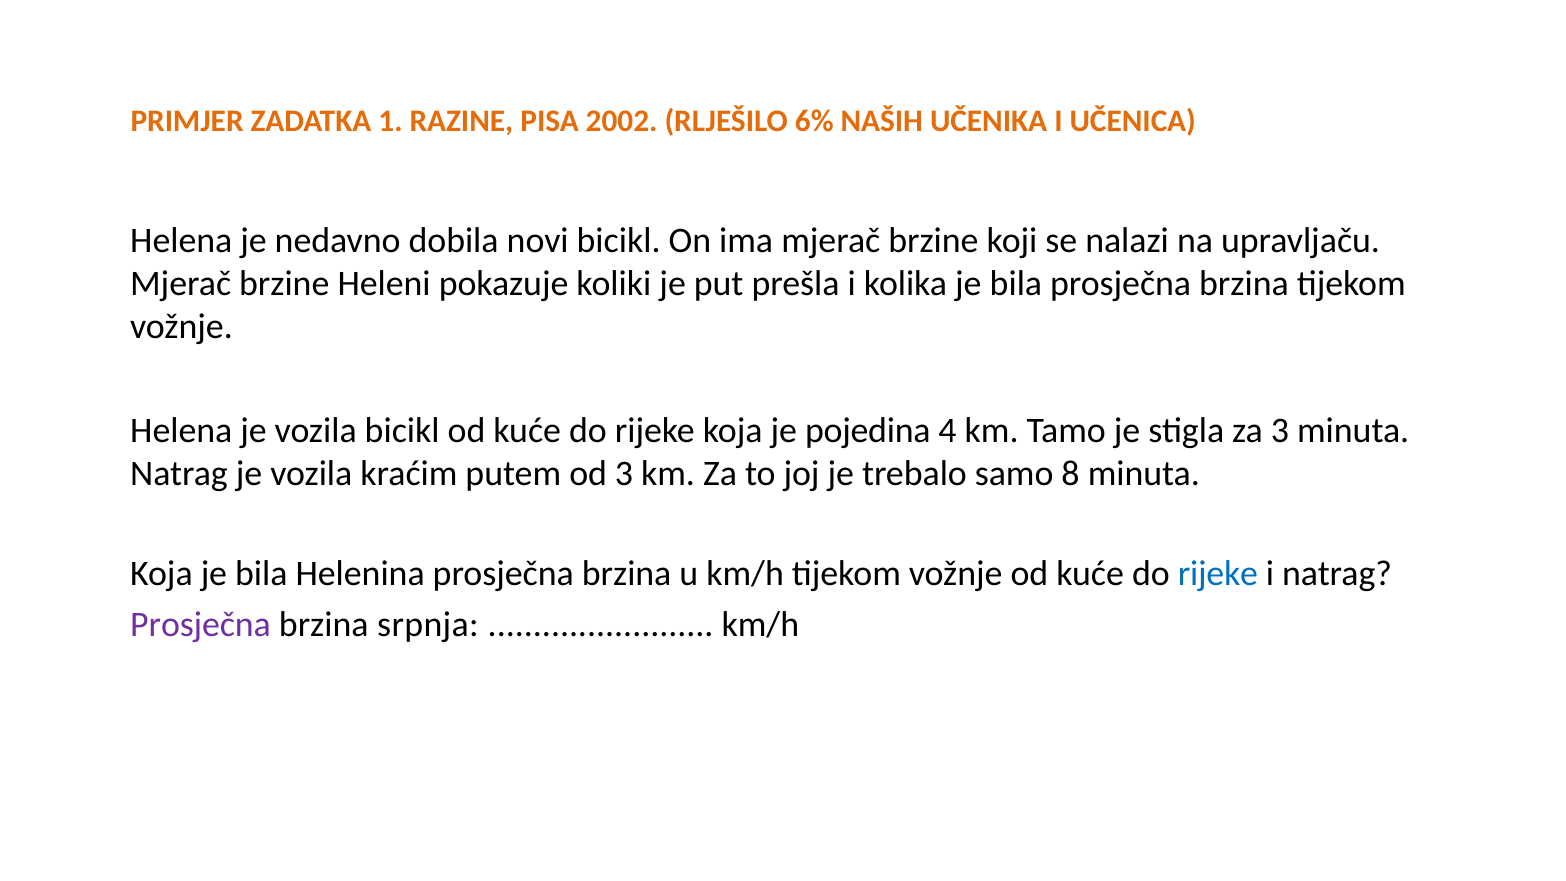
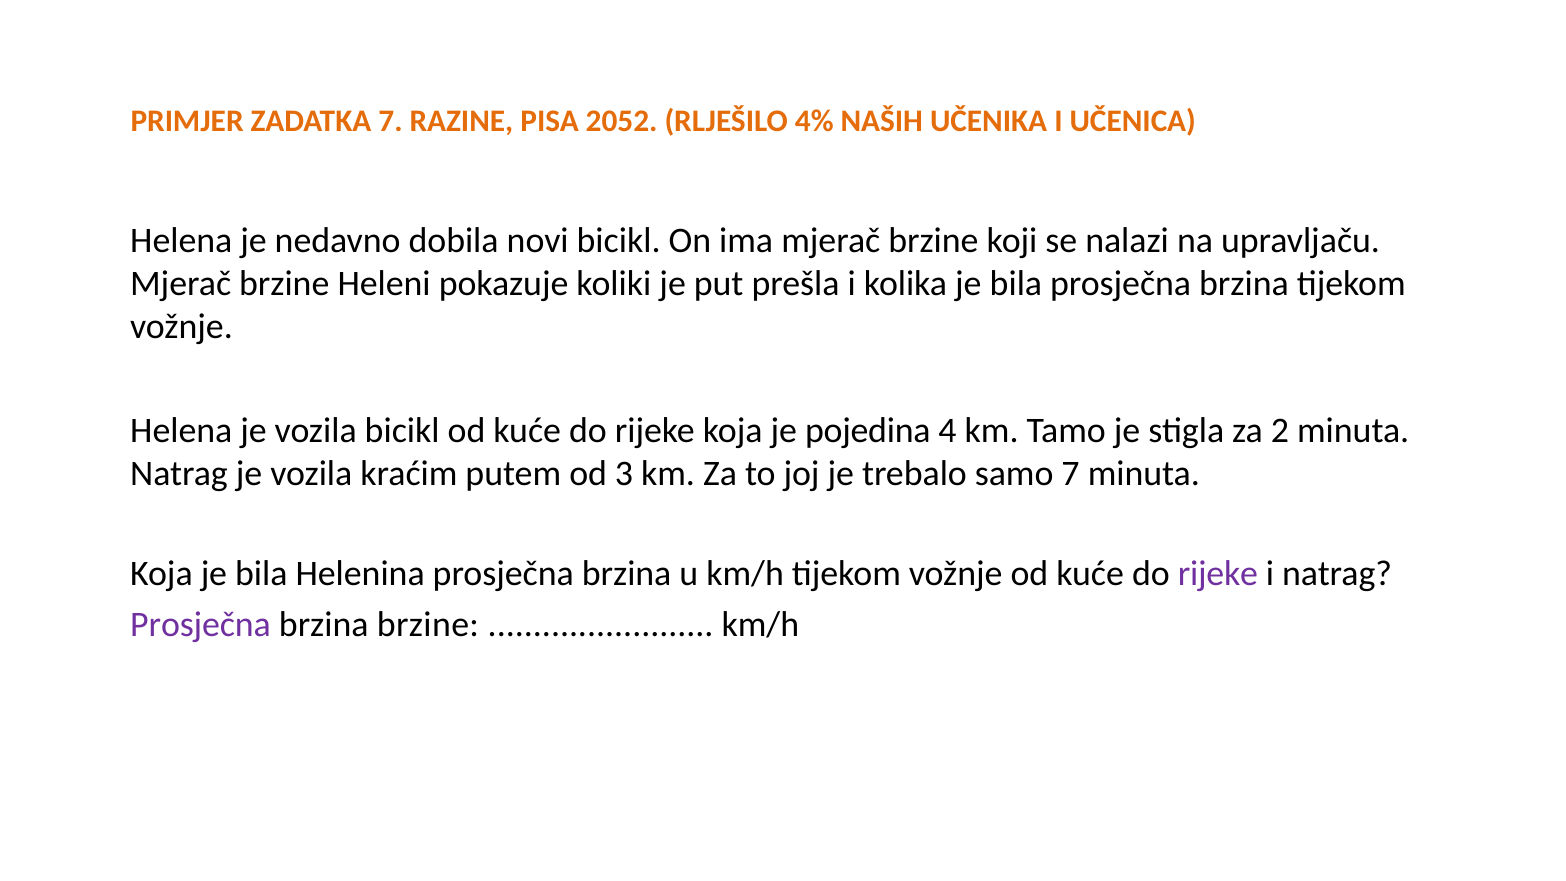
ZADATKA 1: 1 -> 7 (391, 121)
2002: 2002 -> 2052 (622, 121)
6%: 6% -> 4% (814, 121)
za 3: 3 -> 2 (1280, 431)
samo 8: 8 -> 7 (1071, 474)
rijeke colour: blue -> purple (1218, 574)
brzina srpnja: srpnja -> brzine (428, 624)
